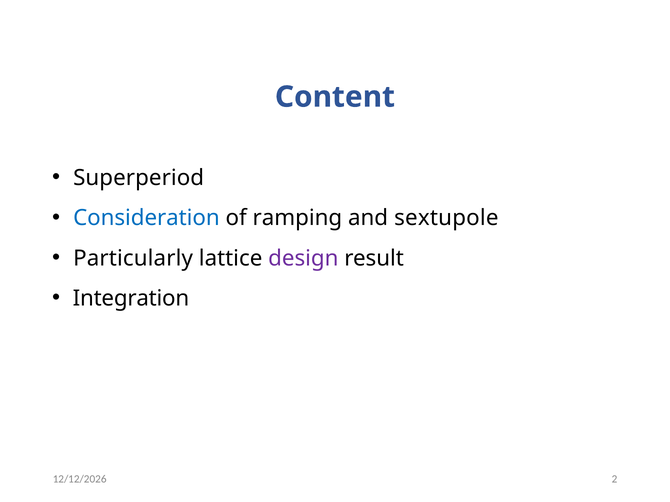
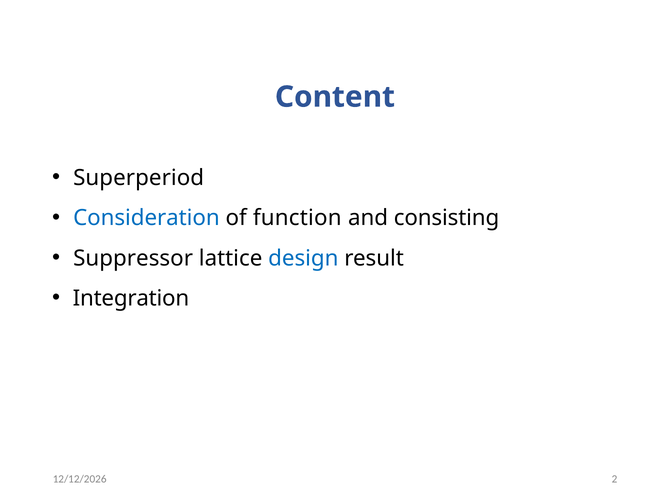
ramping: ramping -> function (297, 218)
sextupole: sextupole -> consisting (447, 218)
Particularly: Particularly -> Suppressor (133, 258)
design colour: purple -> blue (303, 258)
